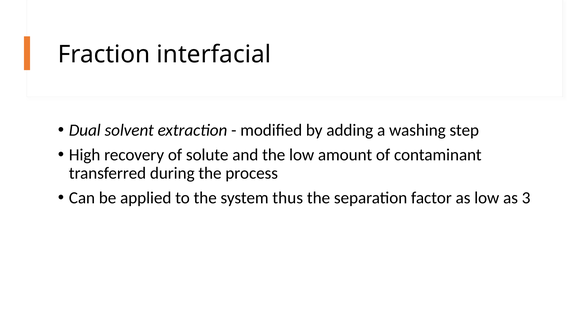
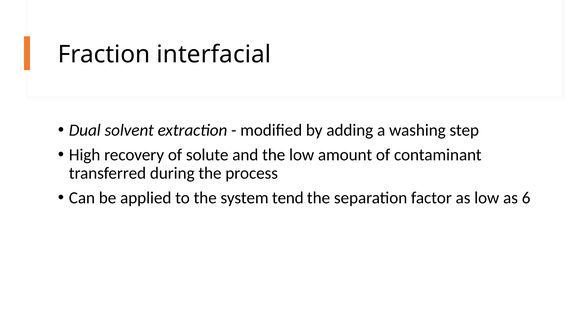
thus: thus -> tend (288, 198)
3: 3 -> 6 (526, 198)
